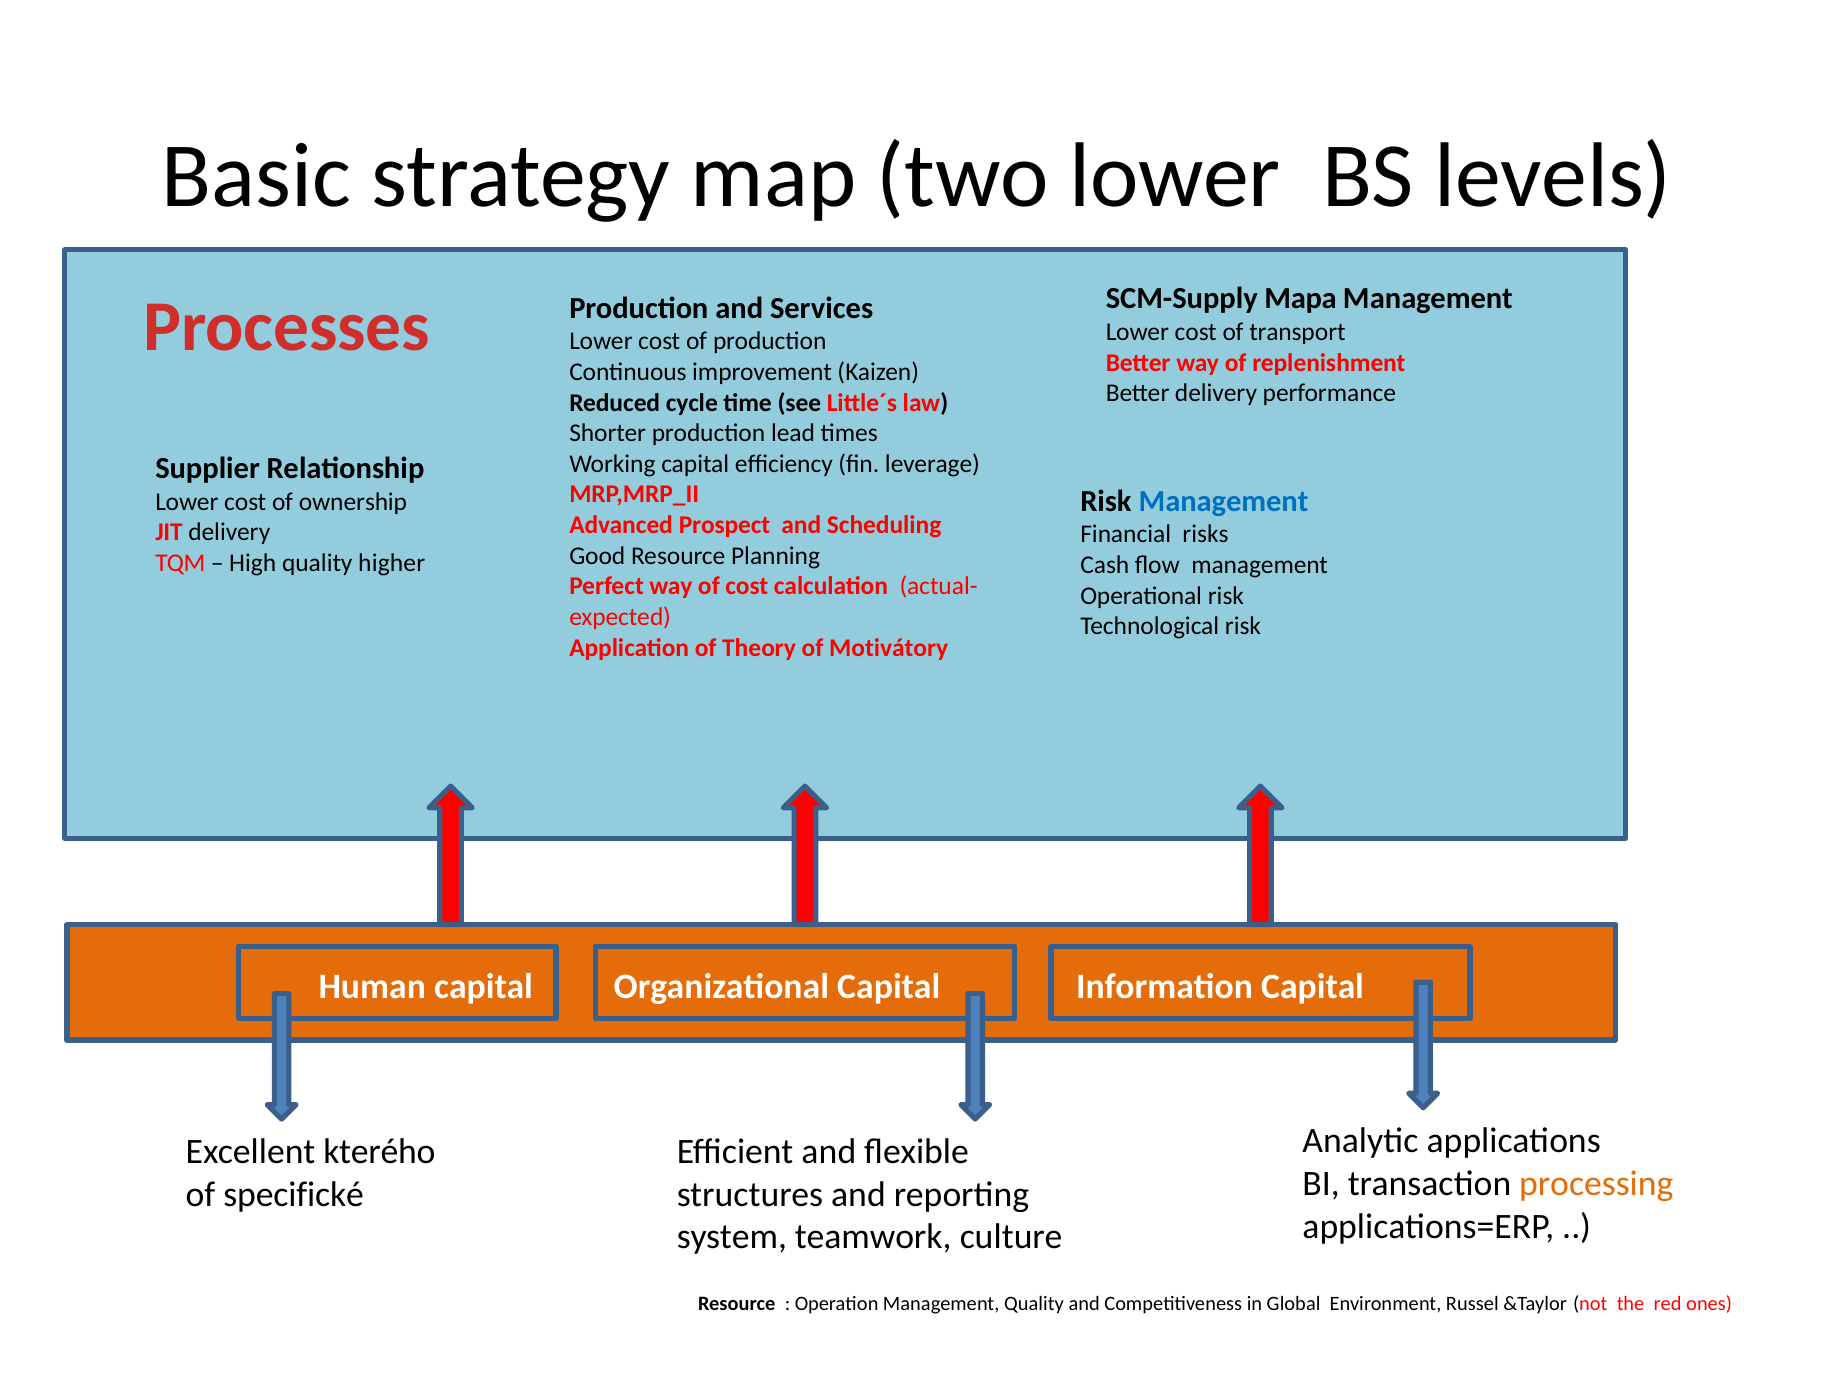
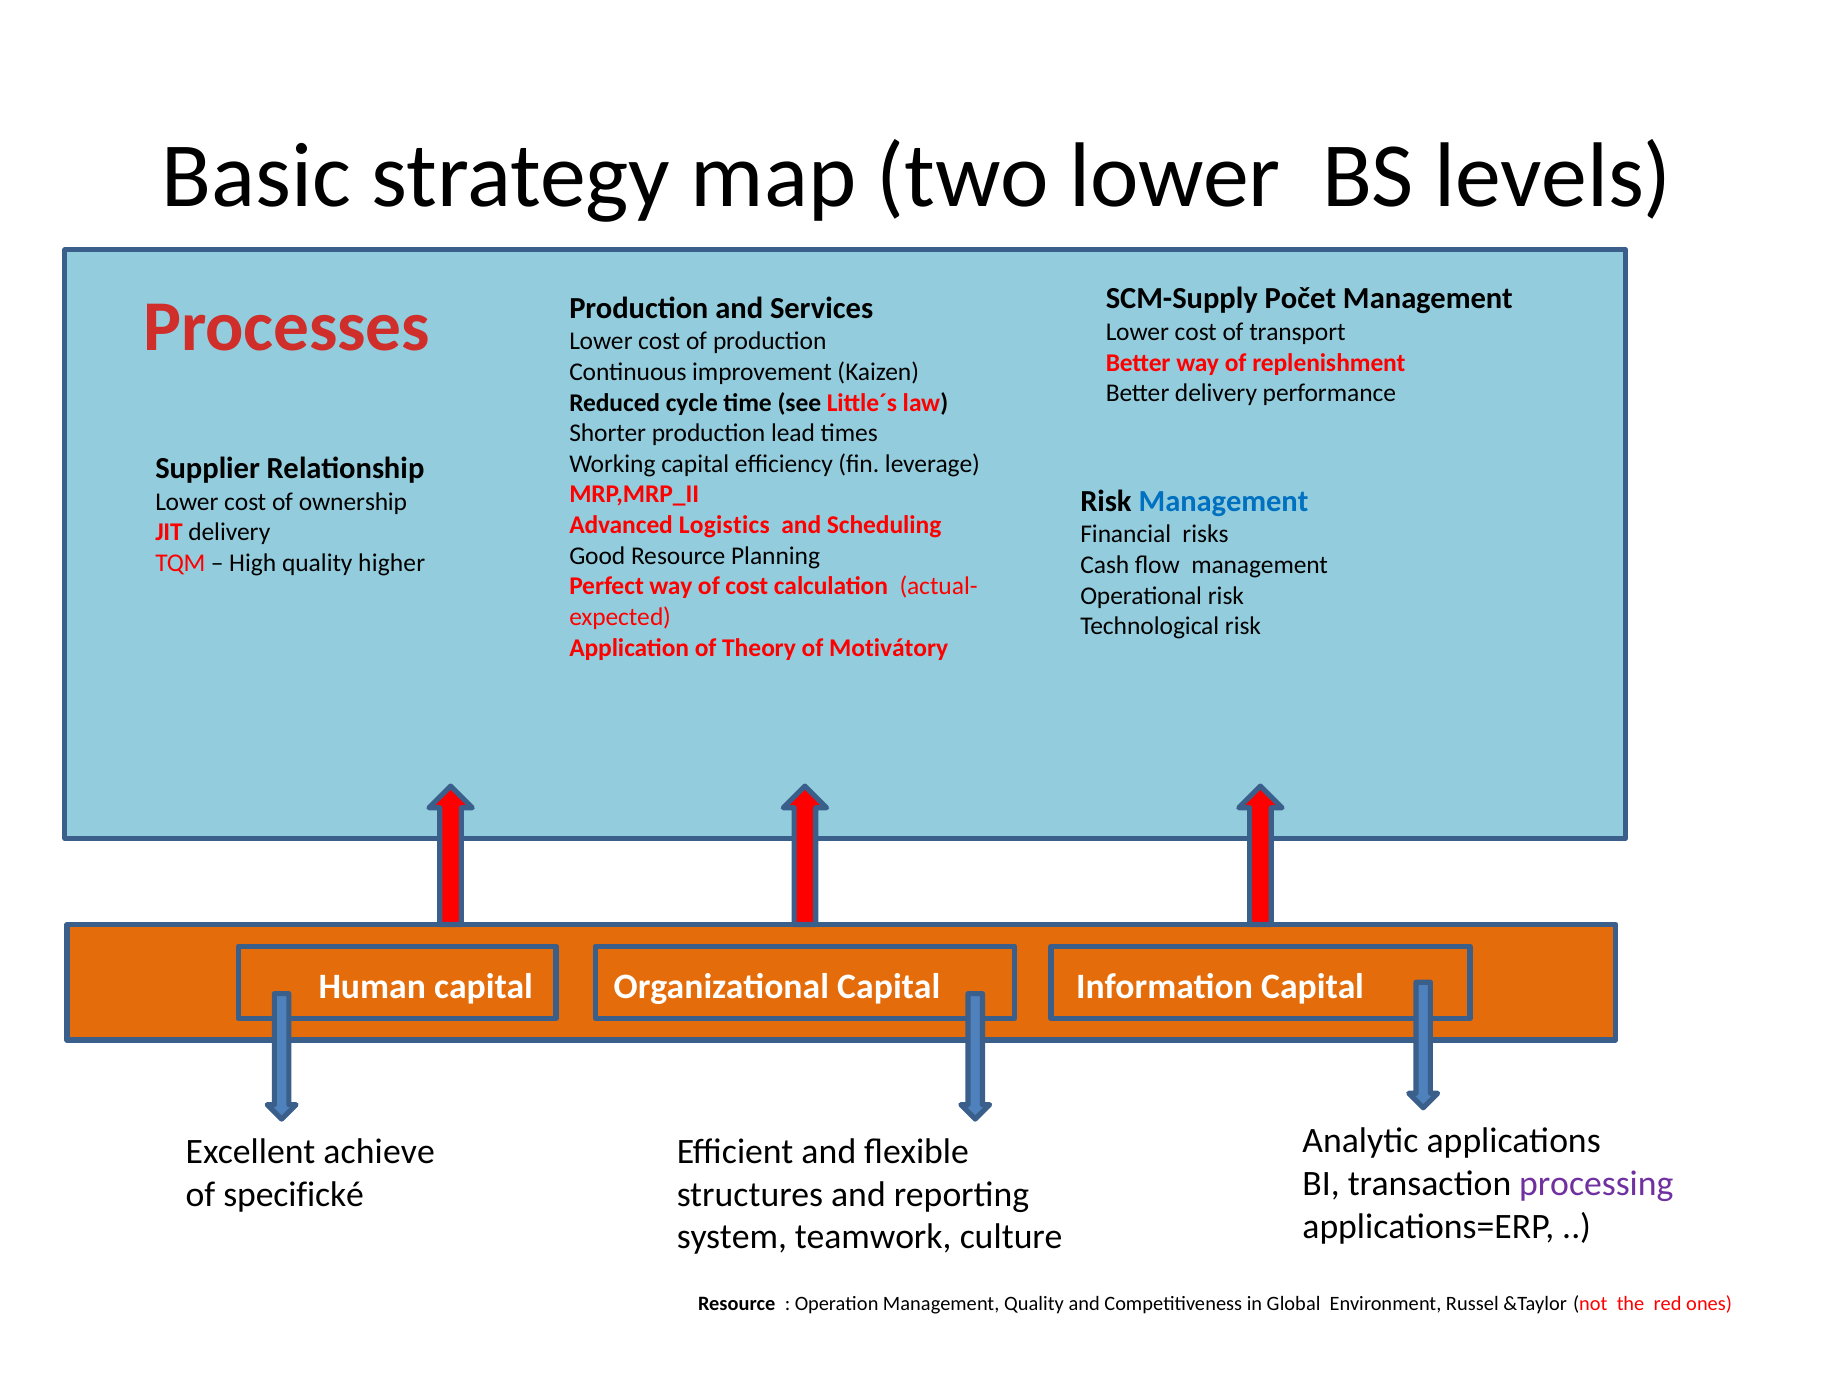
Mapa: Mapa -> Počet (1300, 298)
Prospect: Prospect -> Logistics (724, 525)
kterého: kterého -> achieve (379, 1151)
processing colour: orange -> purple (1596, 1183)
